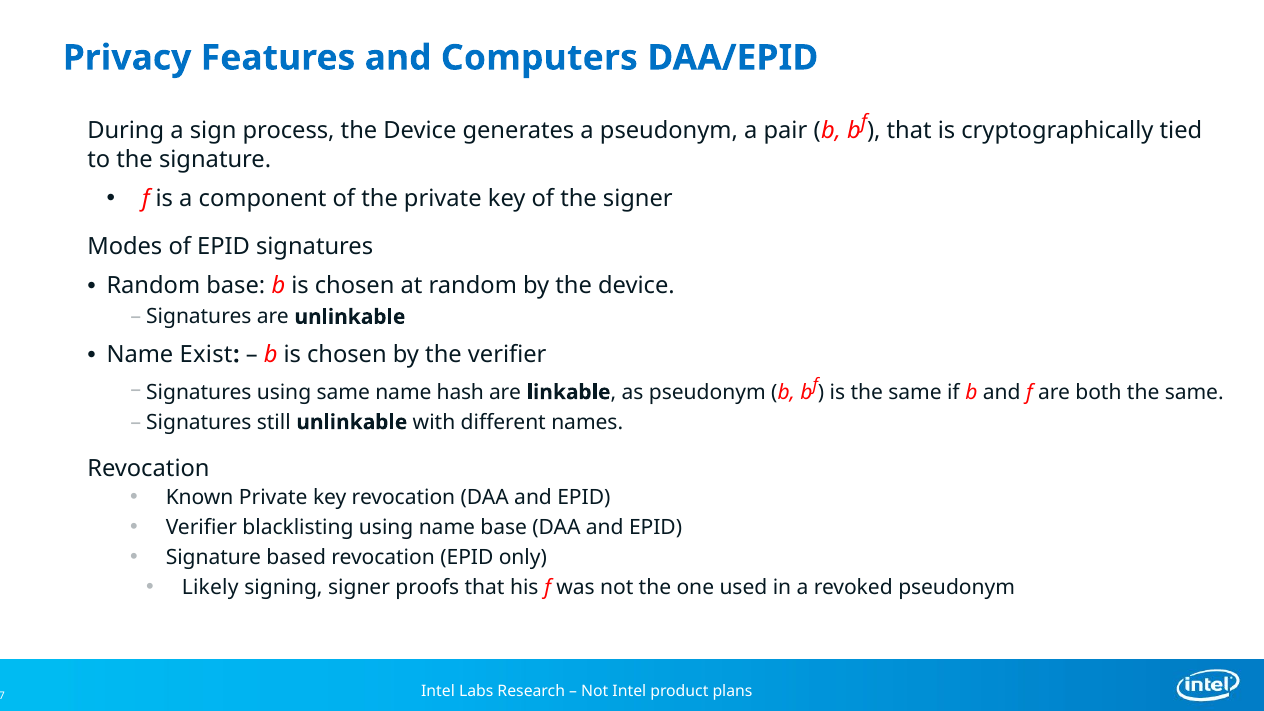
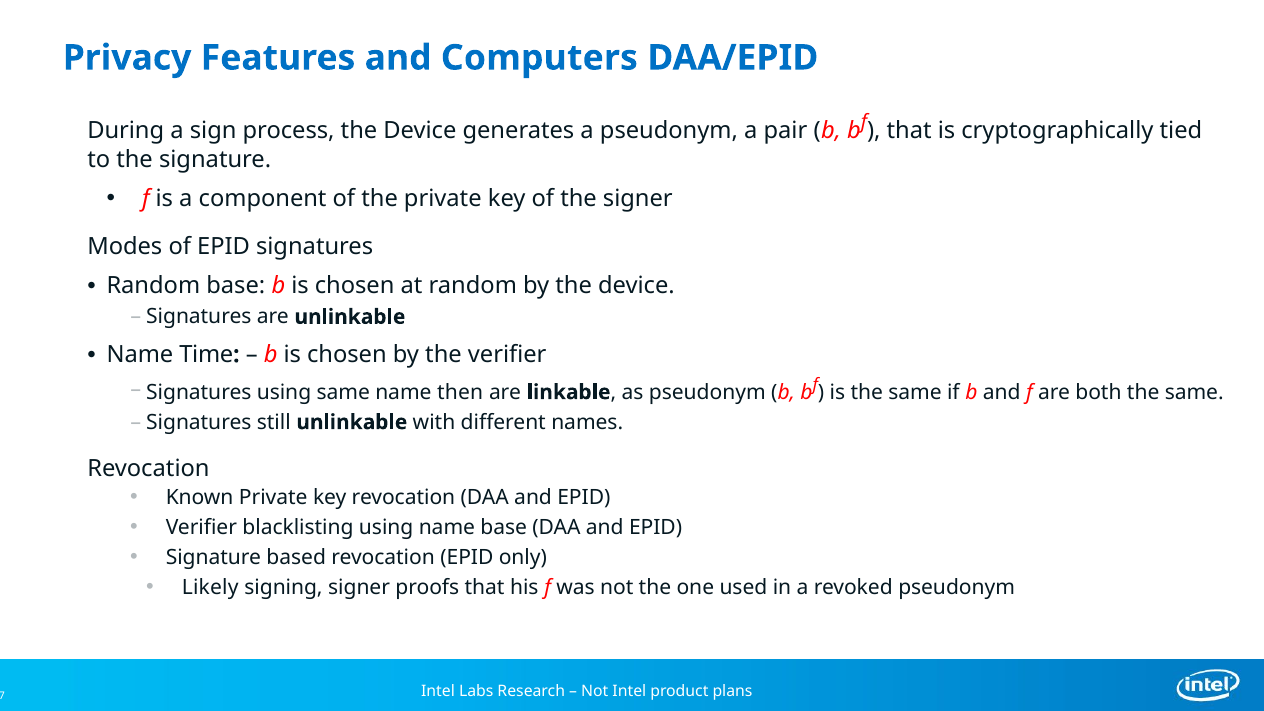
Exist: Exist -> Time (206, 354)
hash: hash -> then (460, 392)
